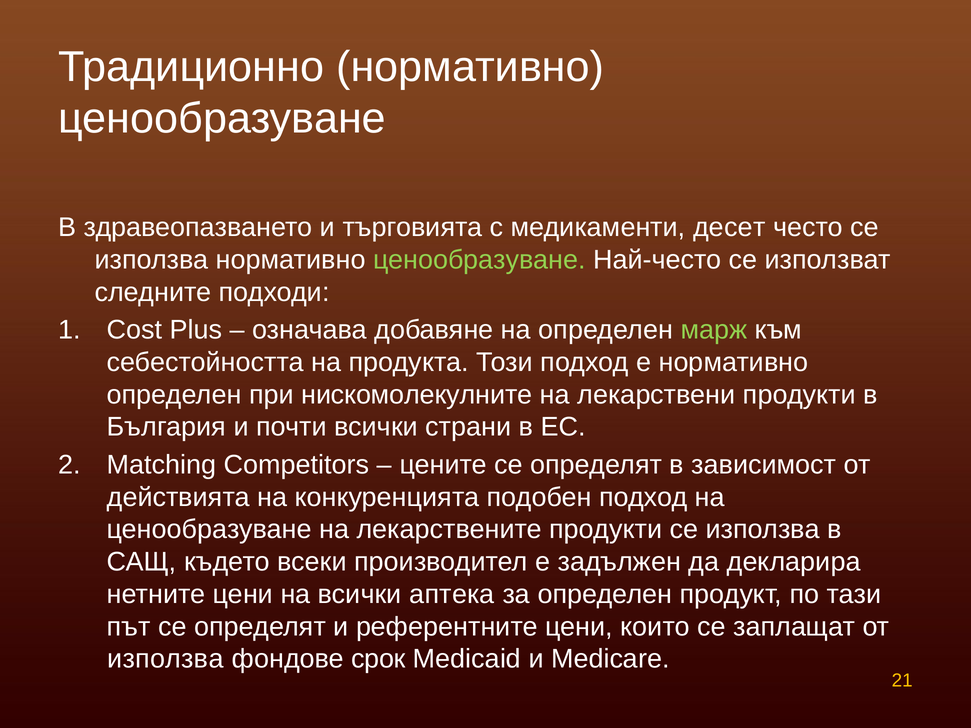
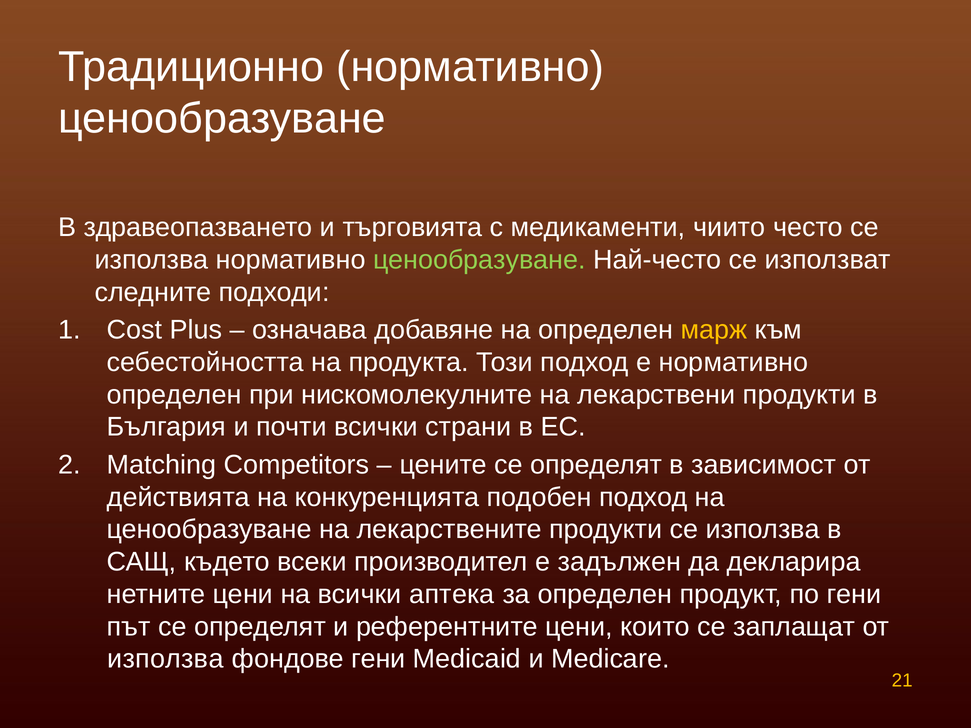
десет: десет -> чиито (729, 228)
марж colour: light green -> yellow (714, 330)
по тази: тази -> гени (854, 595)
фондове срок: срок -> гени (378, 659)
